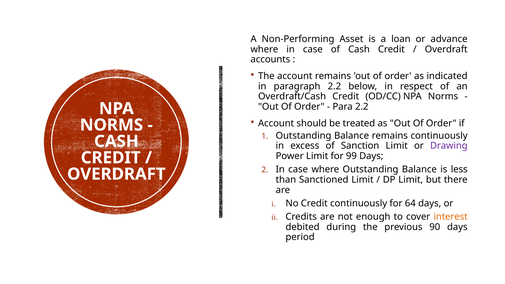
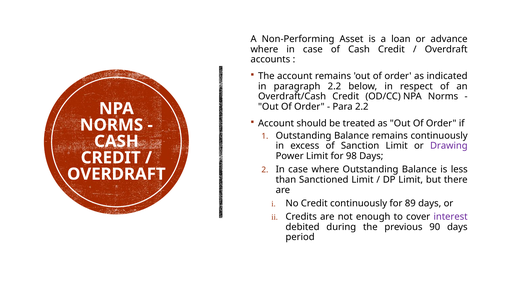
99: 99 -> 98 (351, 156)
64: 64 -> 89 (410, 203)
interest colour: orange -> purple (451, 217)
